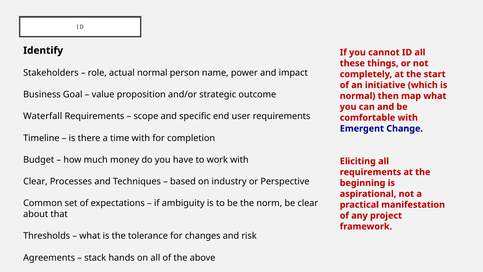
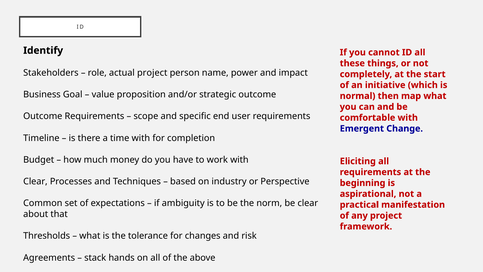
actual normal: normal -> project (152, 73)
Waterfall: Waterfall -> Outcome (43, 116)
